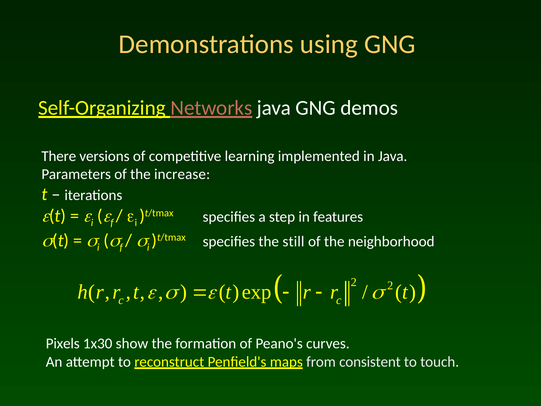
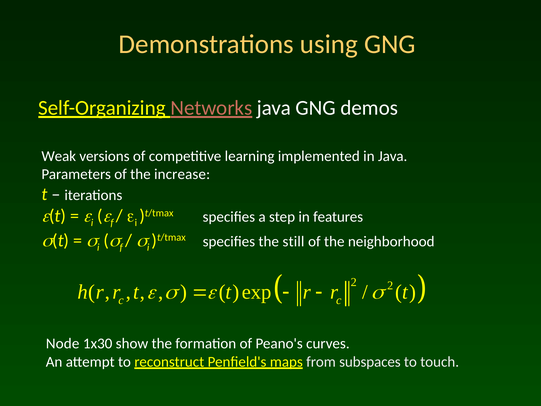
There: There -> Weak (59, 156)
Pixels: Pixels -> Node (63, 343)
consistent: consistent -> subspaces (370, 361)
